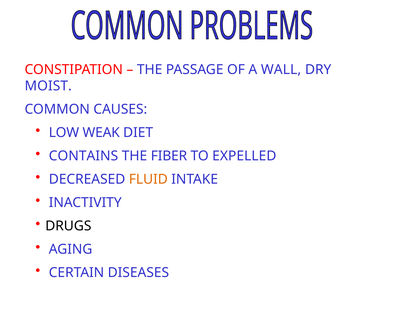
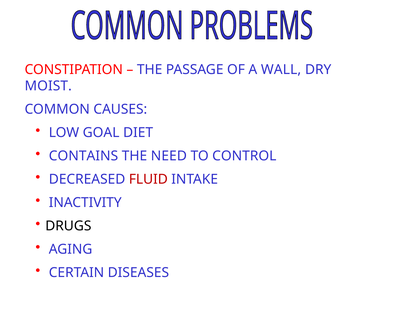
WEAK: WEAK -> GOAL (101, 133)
FIBER: FIBER -> NEED (169, 156)
EXPELLED: EXPELLED -> CONTROL (244, 156)
FLUID colour: orange -> red (148, 179)
